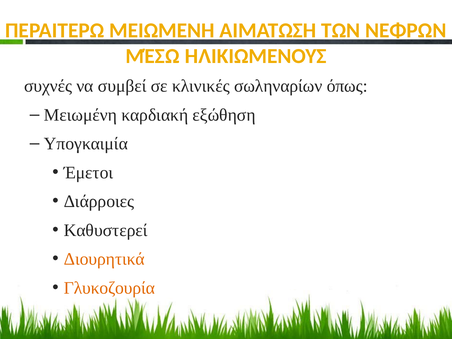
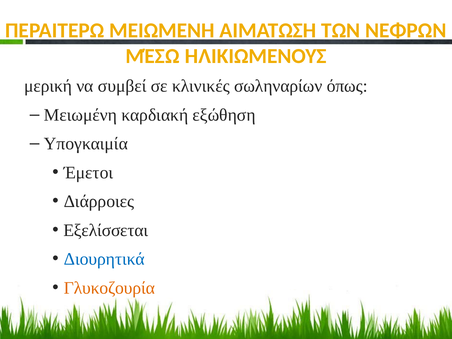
συχνές: συχνές -> μερική (48, 86)
Καθυστερεί: Καθυστερεί -> Εξελίσσεται (106, 230)
Διουρητικά colour: orange -> blue (104, 259)
